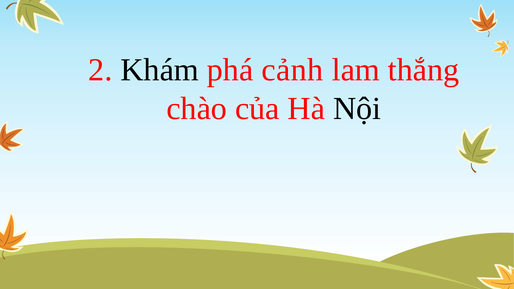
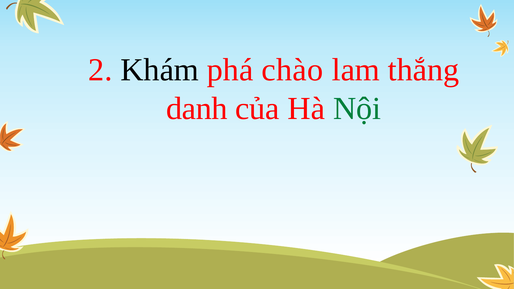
cảnh: cảnh -> chào (292, 70)
chào: chào -> danh (197, 109)
Nội colour: black -> green (357, 109)
